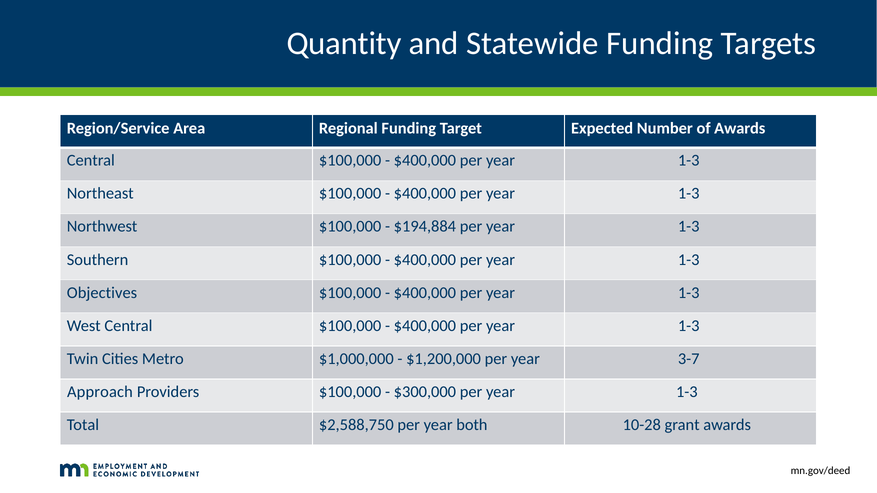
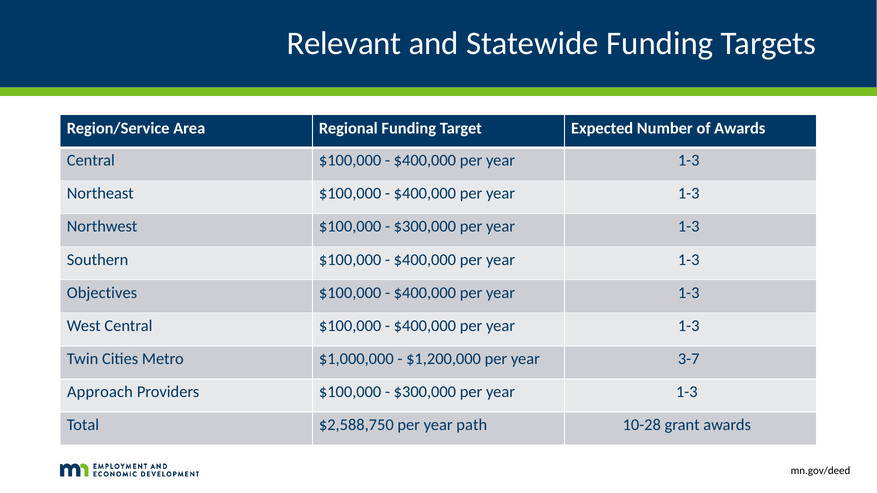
Quantity: Quantity -> Relevant (344, 44)
$194,884: $194,884 -> $300,000 (425, 227)
both: both -> path (472, 425)
